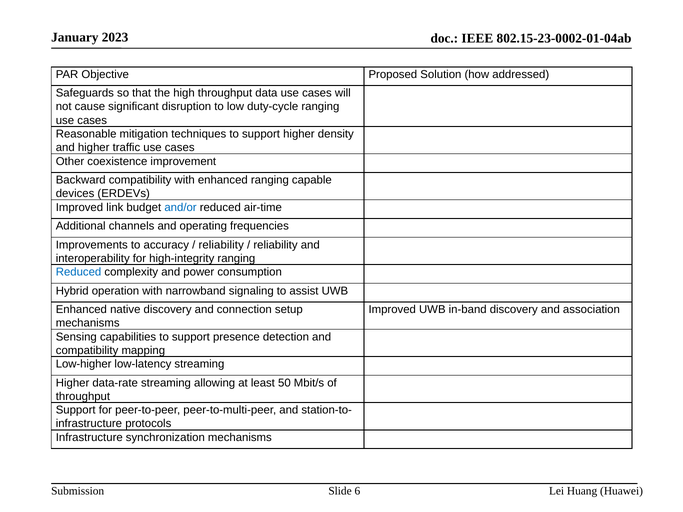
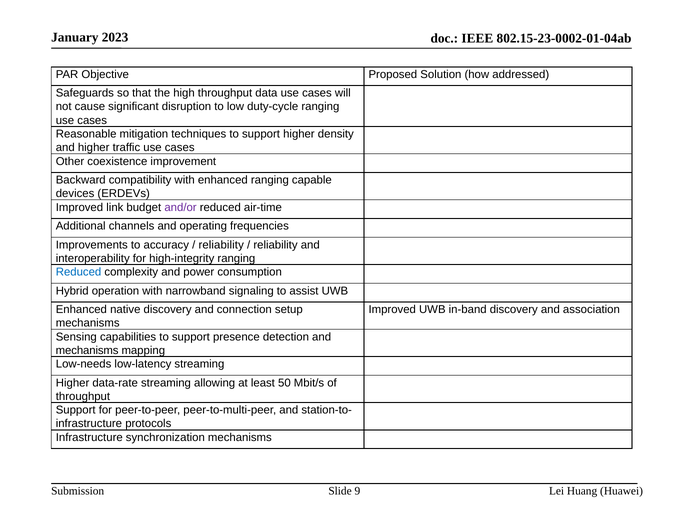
and/or colour: blue -> purple (181, 207)
compatibility: compatibility -> mechanisms (87, 351)
Low-higher: Low-higher -> Low-needs (84, 364)
6: 6 -> 9 (357, 491)
